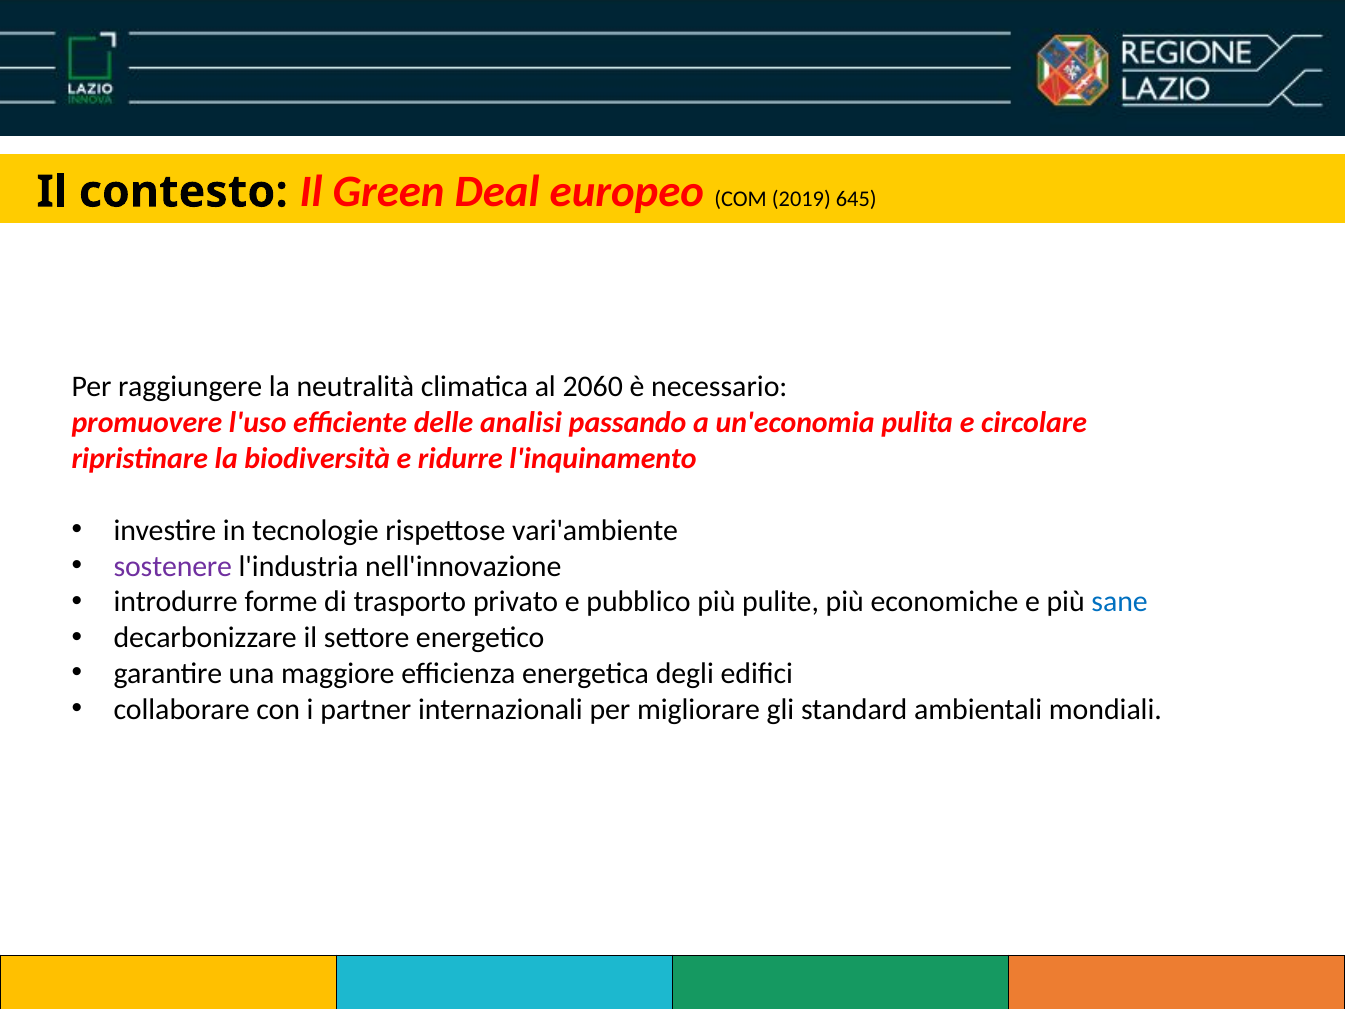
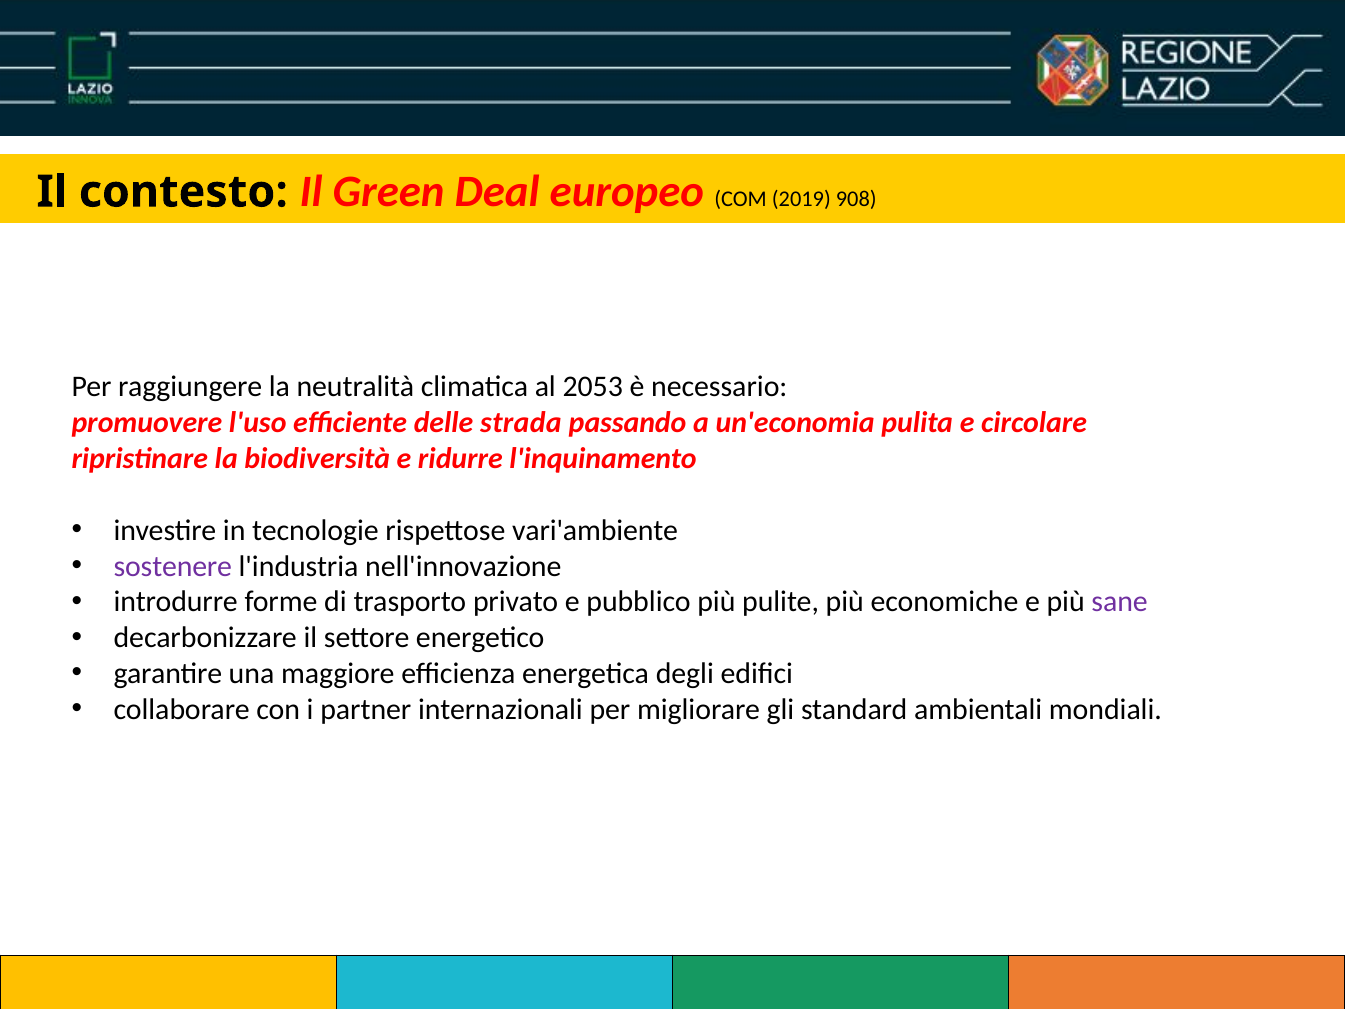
645: 645 -> 908 (856, 199)
2060: 2060 -> 2053 (593, 387)
analisi: analisi -> strada (521, 423)
sane colour: blue -> purple (1120, 602)
